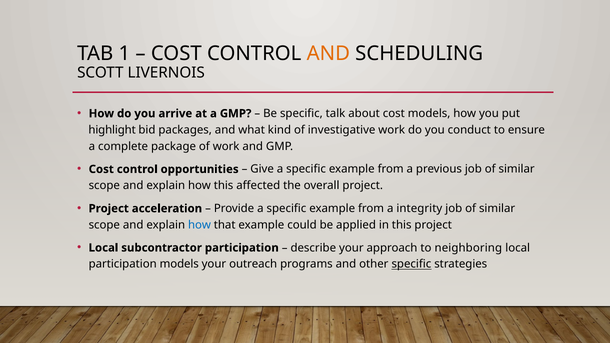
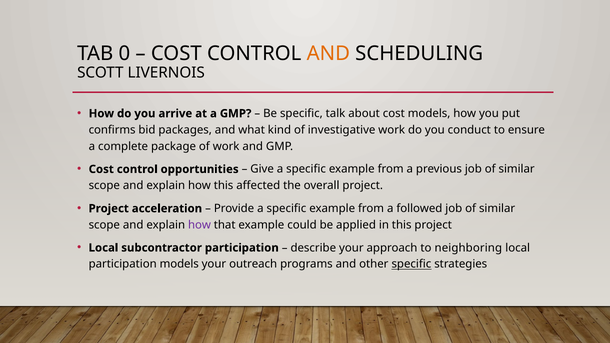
1: 1 -> 0 (124, 53)
highlight: highlight -> confirms (112, 130)
integrity: integrity -> followed (419, 209)
how colour: blue -> purple (199, 225)
